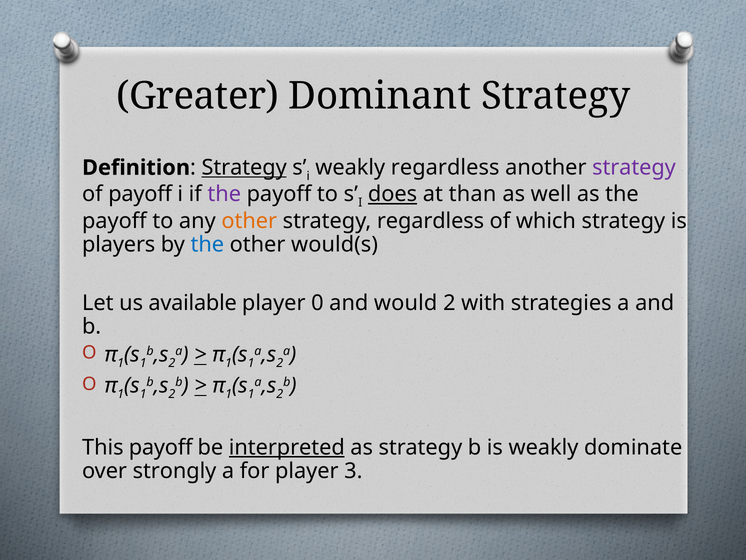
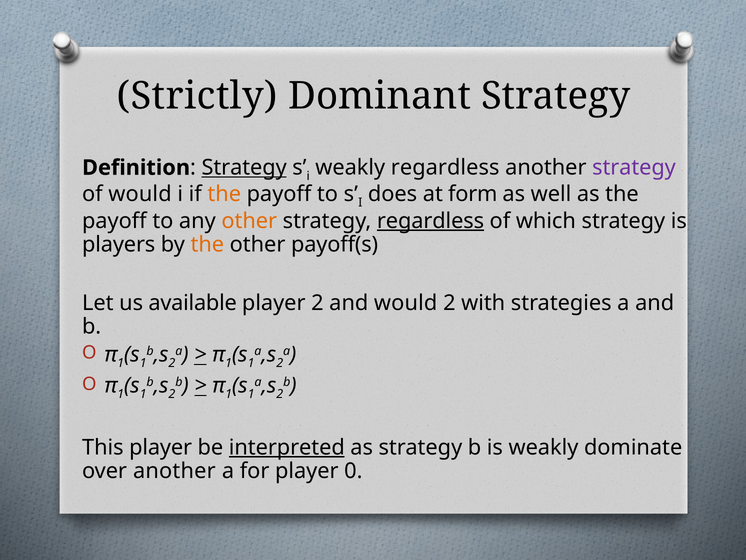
Greater: Greater -> Strictly (197, 96)
of payoff: payoff -> would (140, 194)
the colour: purple -> orange (224, 194)
does underline: present -> none (393, 194)
than: than -> form (473, 194)
regardless underline: none -> present (431, 221)
the colour: blue -> orange (207, 244)
would(s: would(s -> payoff(s (335, 244)
player 0: 0 -> 2 (317, 303)
This payoff: payoff -> player (161, 447)
over strongly: strongly -> another (174, 470)
3: 3 -> 0 (353, 470)
